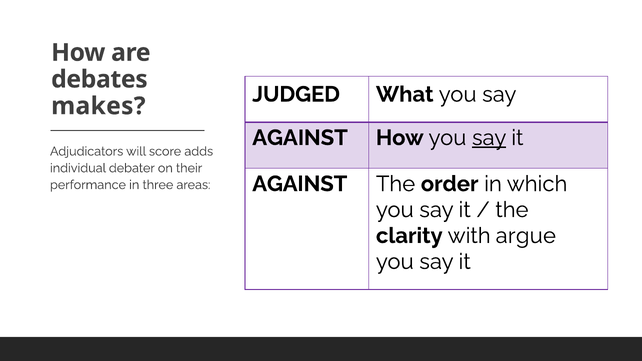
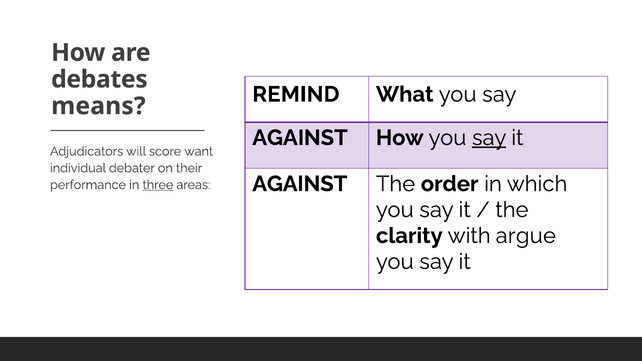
JUDGED: JUDGED -> REMIND (296, 94)
makes: makes -> means (98, 106)
adds: adds -> want (199, 151)
three underline: none -> present (158, 185)
